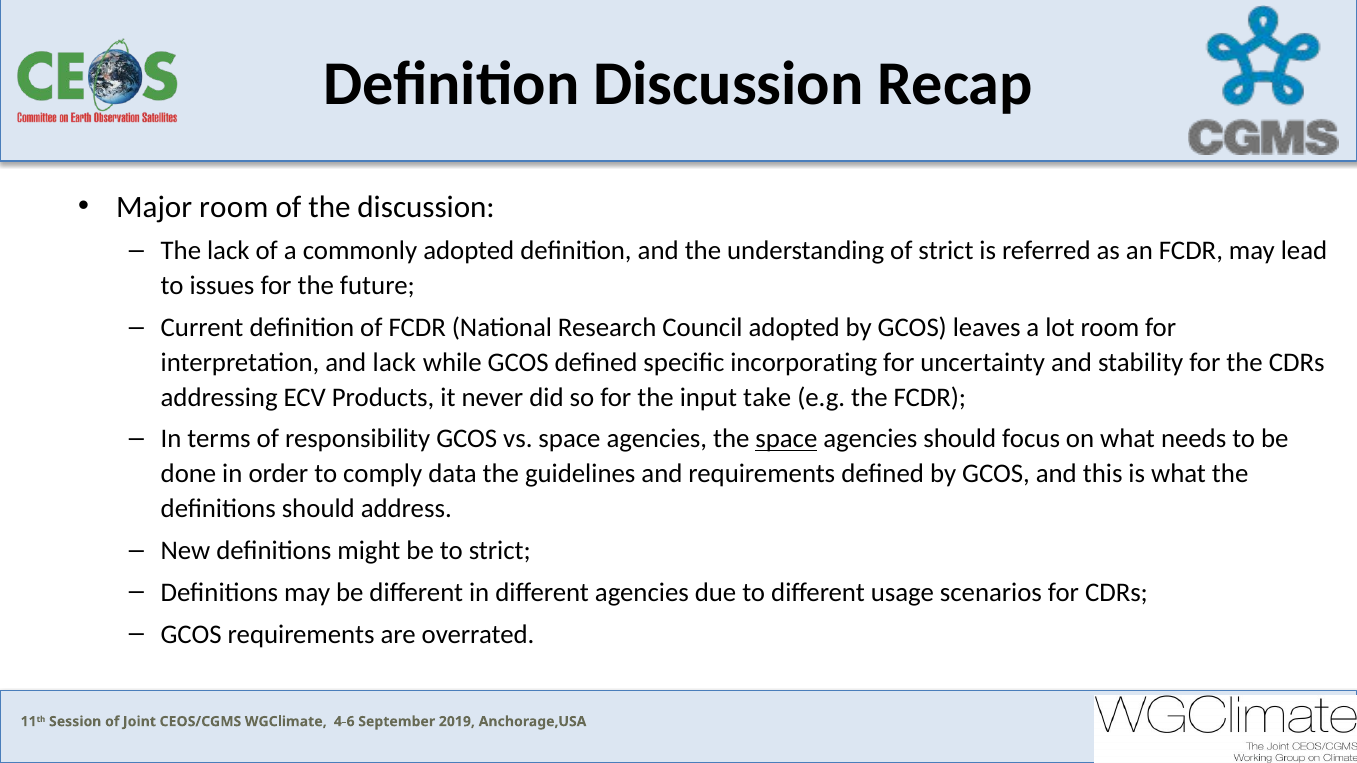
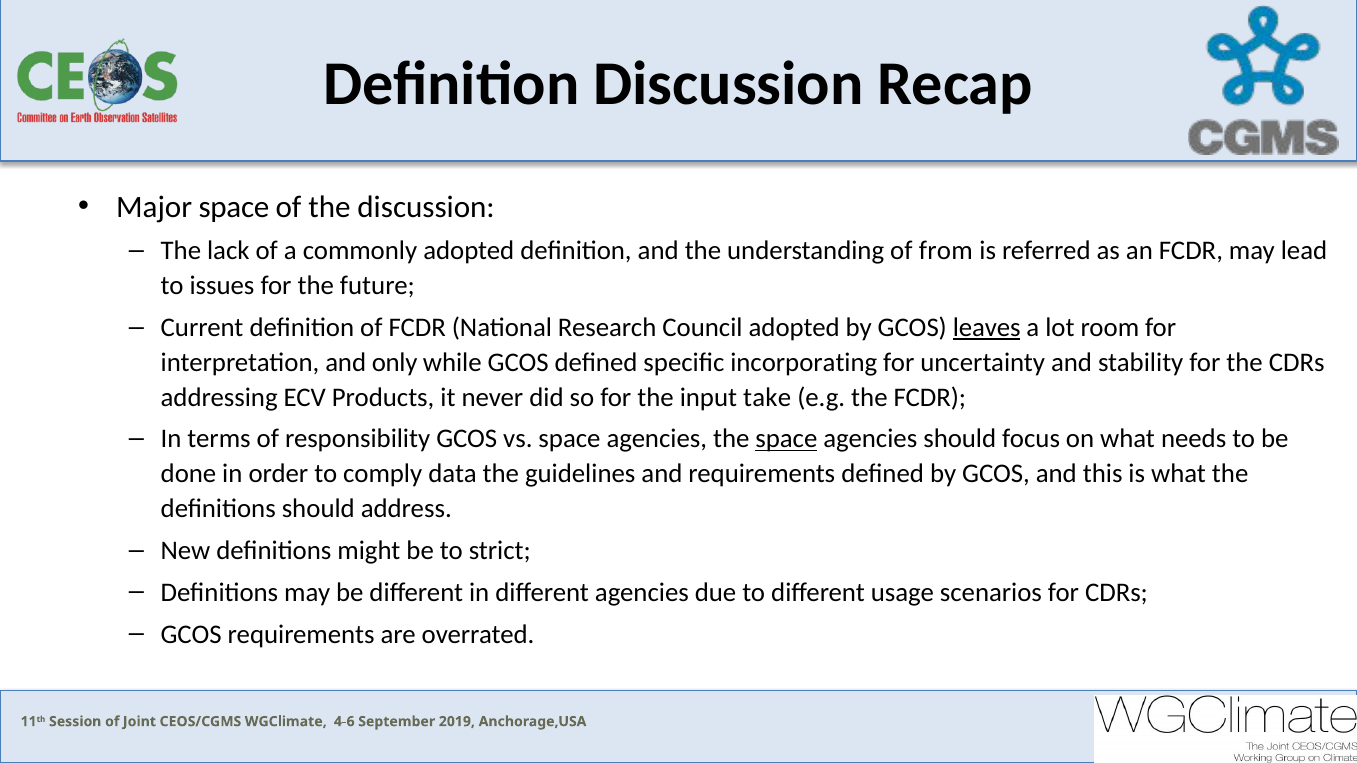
Major room: room -> space (234, 207)
of strict: strict -> from (946, 251)
leaves underline: none -> present (987, 328)
and lack: lack -> only (395, 363)
